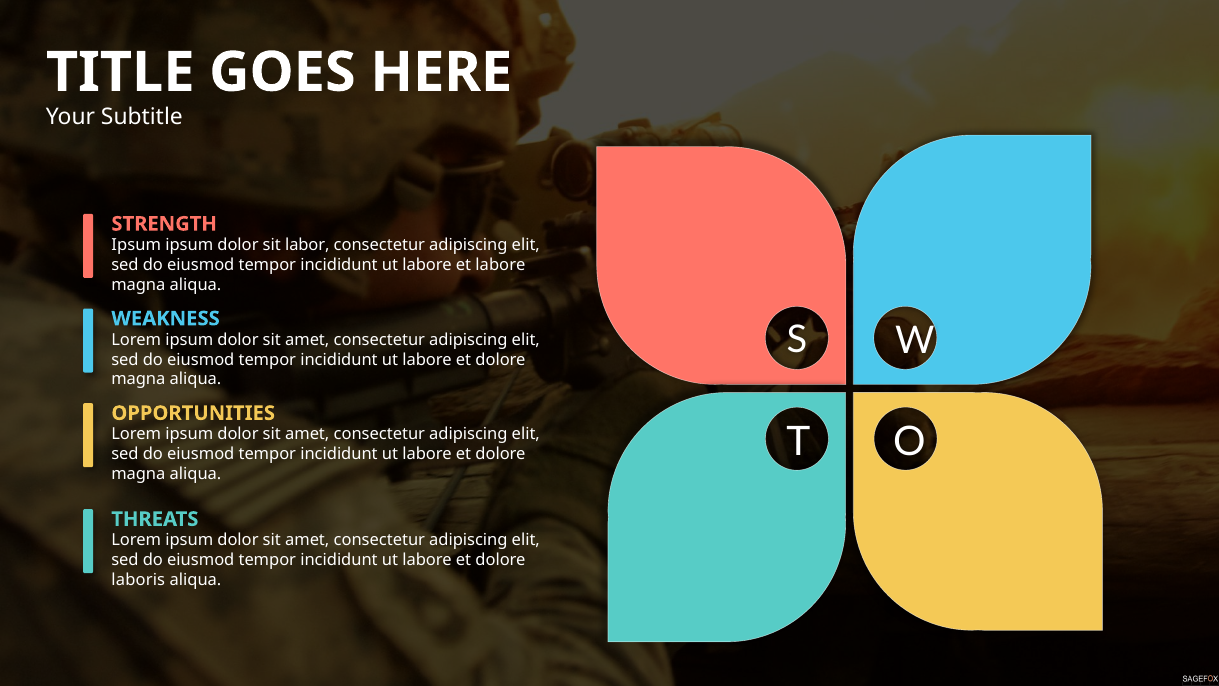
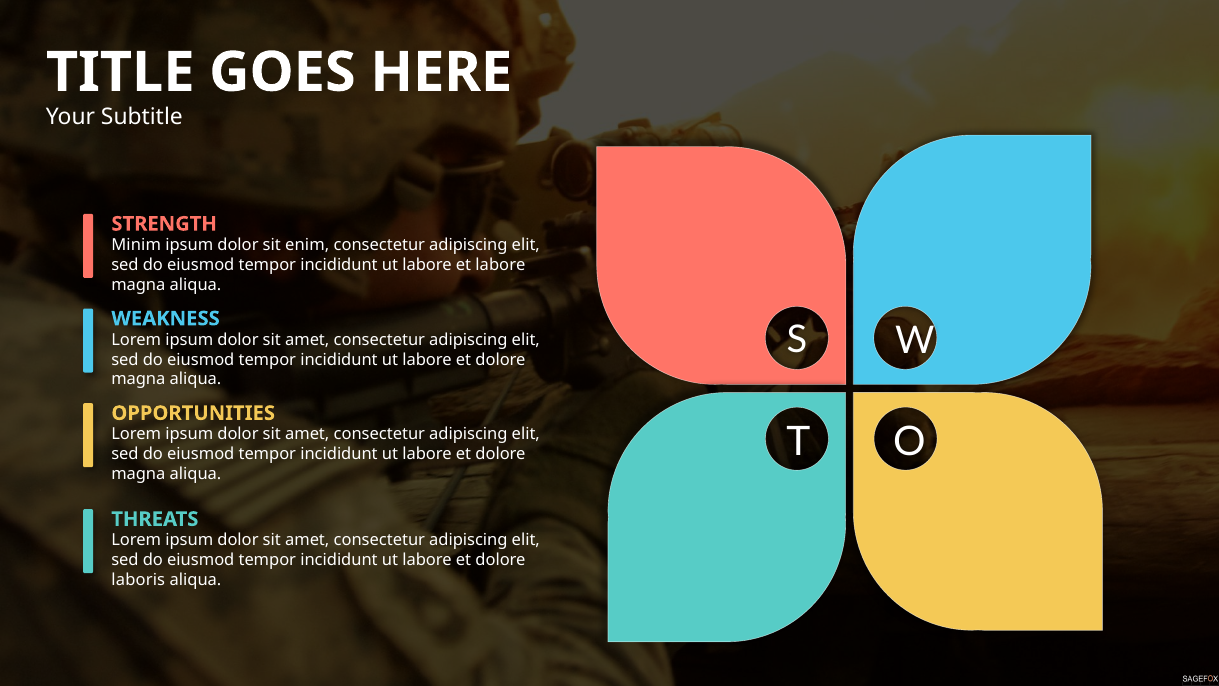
Ipsum: Ipsum -> Minim (136, 245)
labor: labor -> enim (307, 245)
